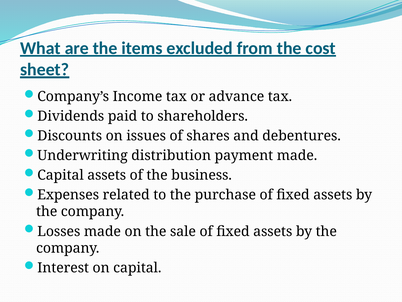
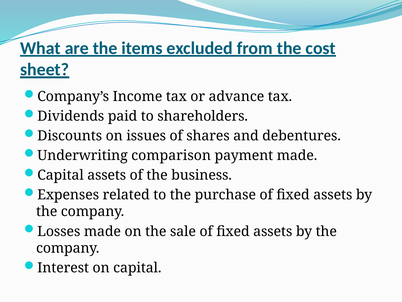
distribution: distribution -> comparison (171, 155)
